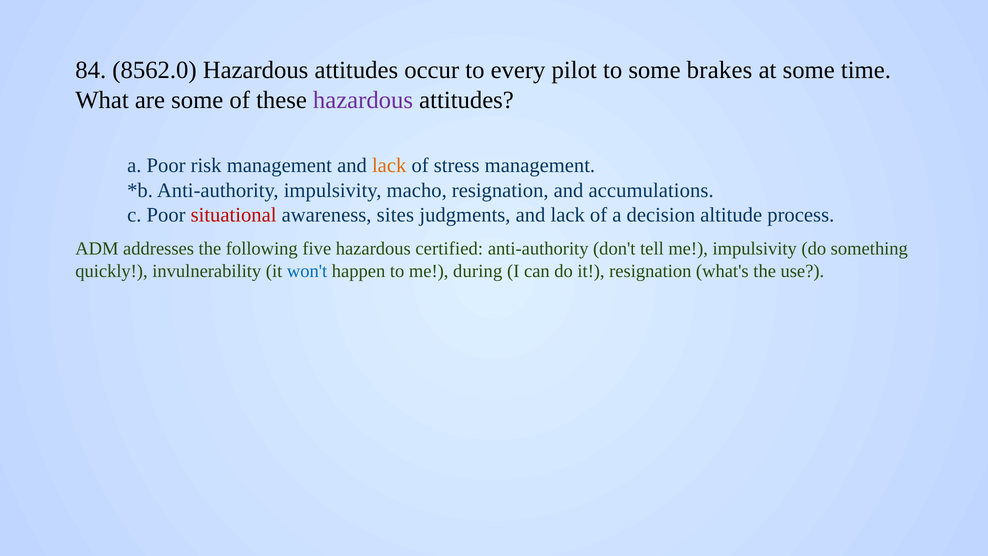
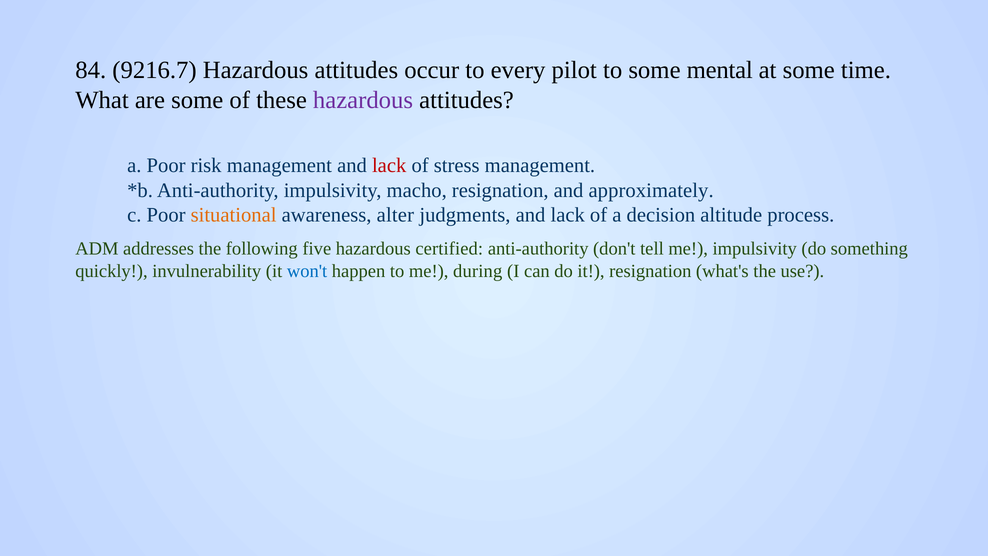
8562.0: 8562.0 -> 9216.7 (155, 70)
brakes: brakes -> mental (720, 70)
lack colour: orange -> red (389, 165)
accumulations: accumulations -> approximately (651, 190)
situational colour: red -> orange (234, 215)
sites: sites -> alter (395, 215)
